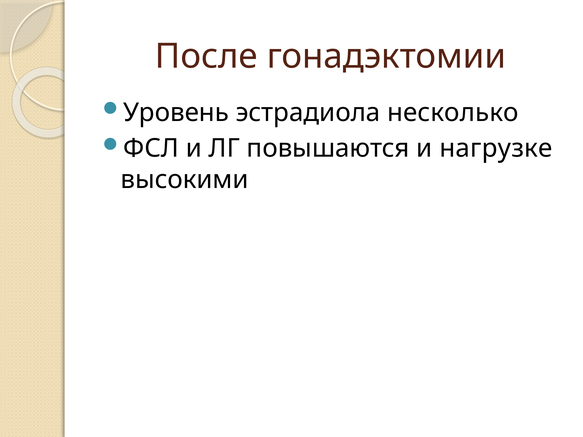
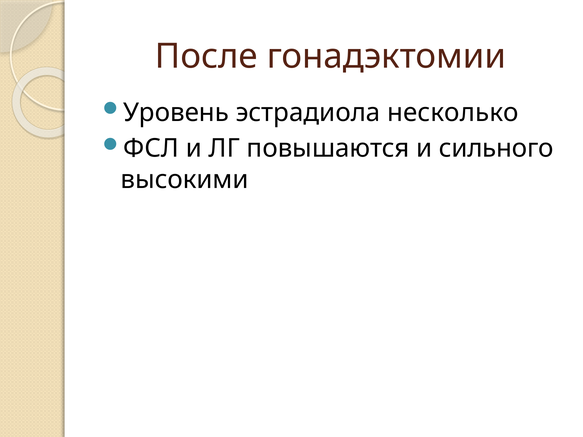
нагрузке: нагрузке -> сильного (496, 149)
